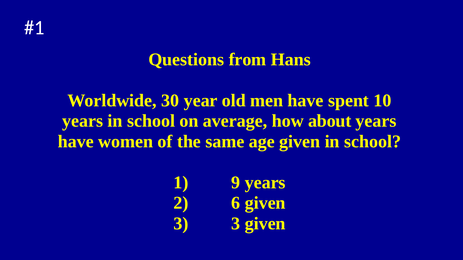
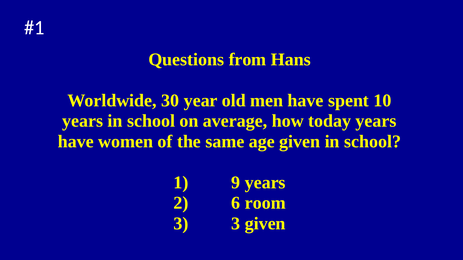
about: about -> today (330, 121)
6 given: given -> room (265, 203)
